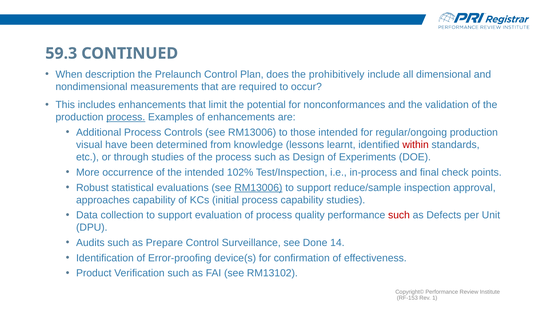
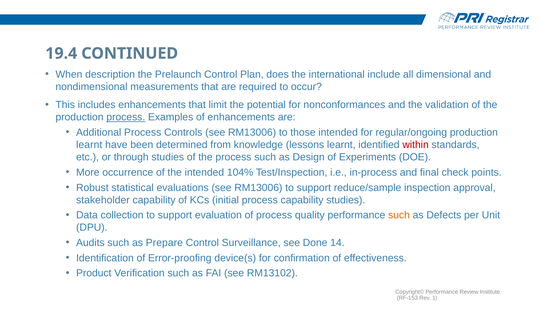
59.3: 59.3 -> 19.4 (61, 53)
prohibitively: prohibitively -> international (337, 74)
visual: visual -> learnt (89, 145)
102%: 102% -> 104% (240, 172)
RM13006 underline: present -> none (258, 187)
approaches: approaches -> stakeholder (103, 200)
such colour: red -> orange (399, 215)
